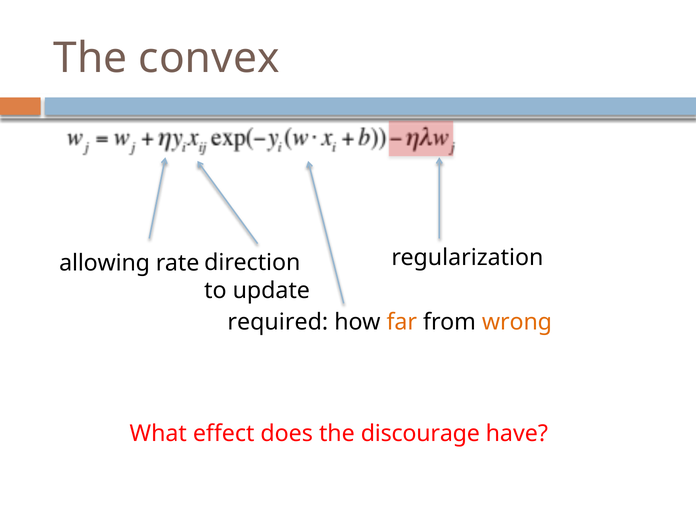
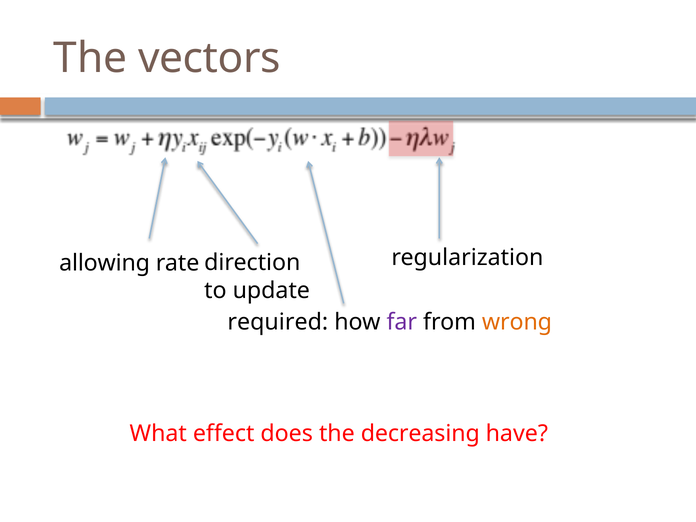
convex: convex -> vectors (209, 58)
far colour: orange -> purple (402, 322)
discourage: discourage -> decreasing (420, 434)
